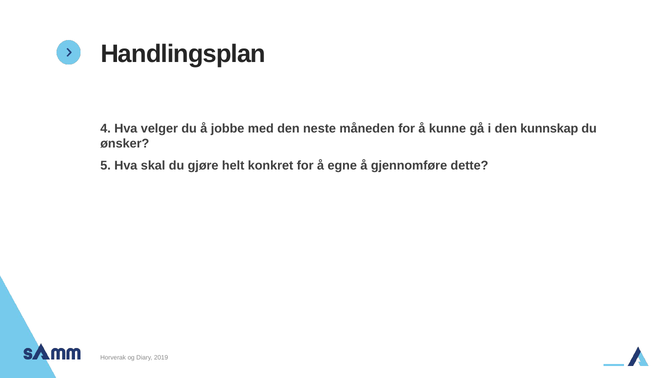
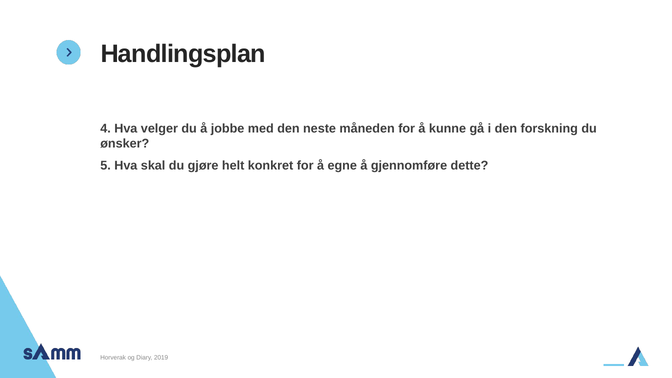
kunnskap: kunnskap -> forskning (549, 129)
